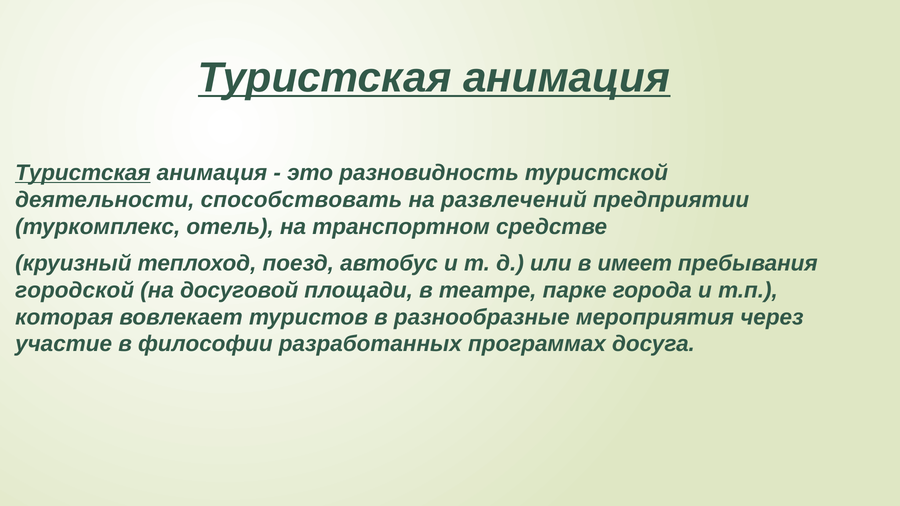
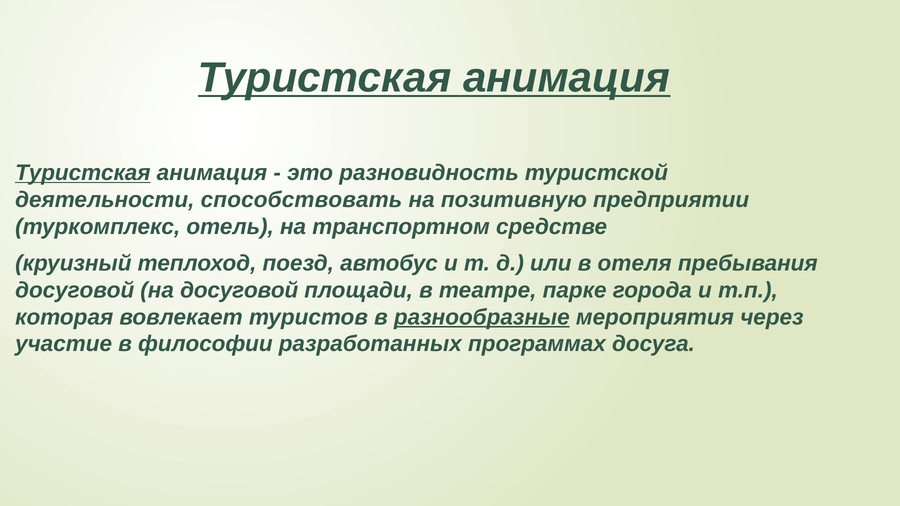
развлечений: развлечений -> позитивную (514, 200)
имеет: имеет -> отеля (635, 263)
городской: городской -> досуговой (75, 290)
разнообразные underline: none -> present (482, 317)
